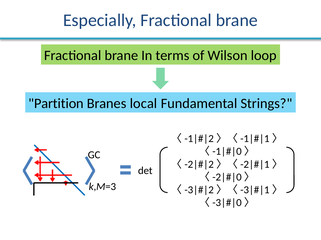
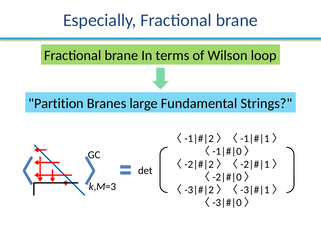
local: local -> large (144, 104)
